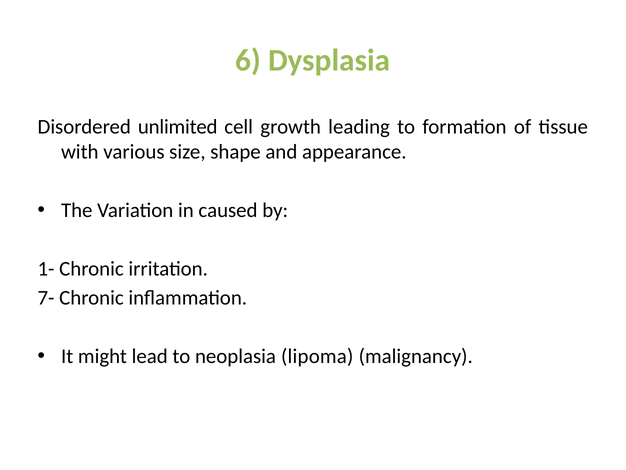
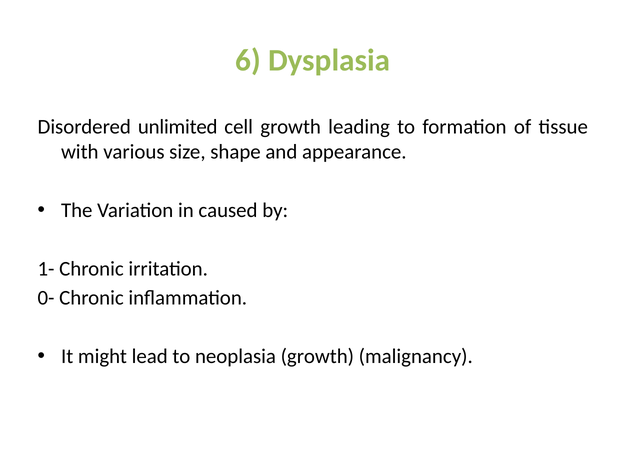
7-: 7- -> 0- (46, 298)
neoplasia lipoma: lipoma -> growth (317, 356)
